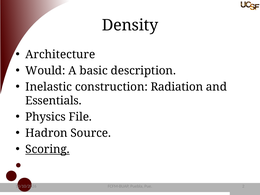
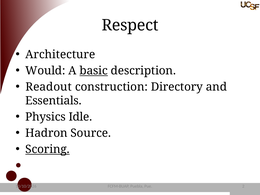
Density: Density -> Respect (130, 25)
basic underline: none -> present (94, 71)
Inelastic: Inelastic -> Readout (49, 87)
Radiation: Radiation -> Directory (177, 87)
File: File -> Idle (80, 117)
